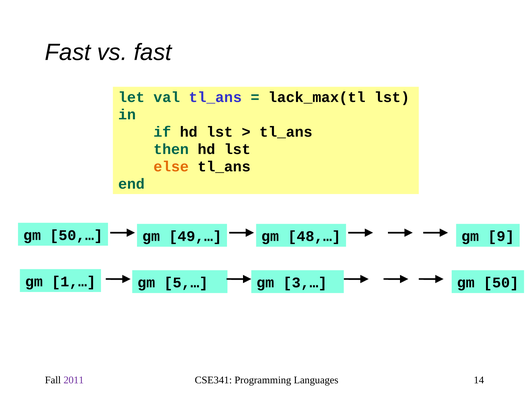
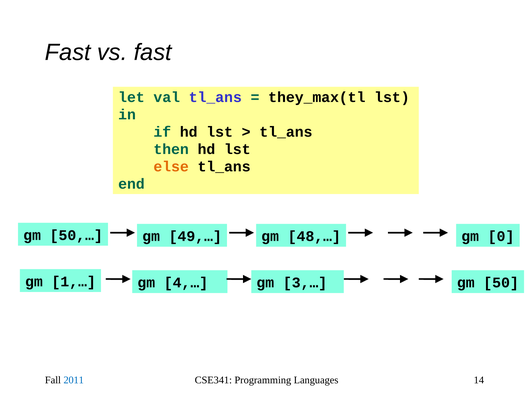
lack_max(tl: lack_max(tl -> they_max(tl (317, 97)
9: 9 -> 0 (501, 236)
5,…: 5,… -> 4,… (186, 282)
2011 colour: purple -> blue (74, 380)
